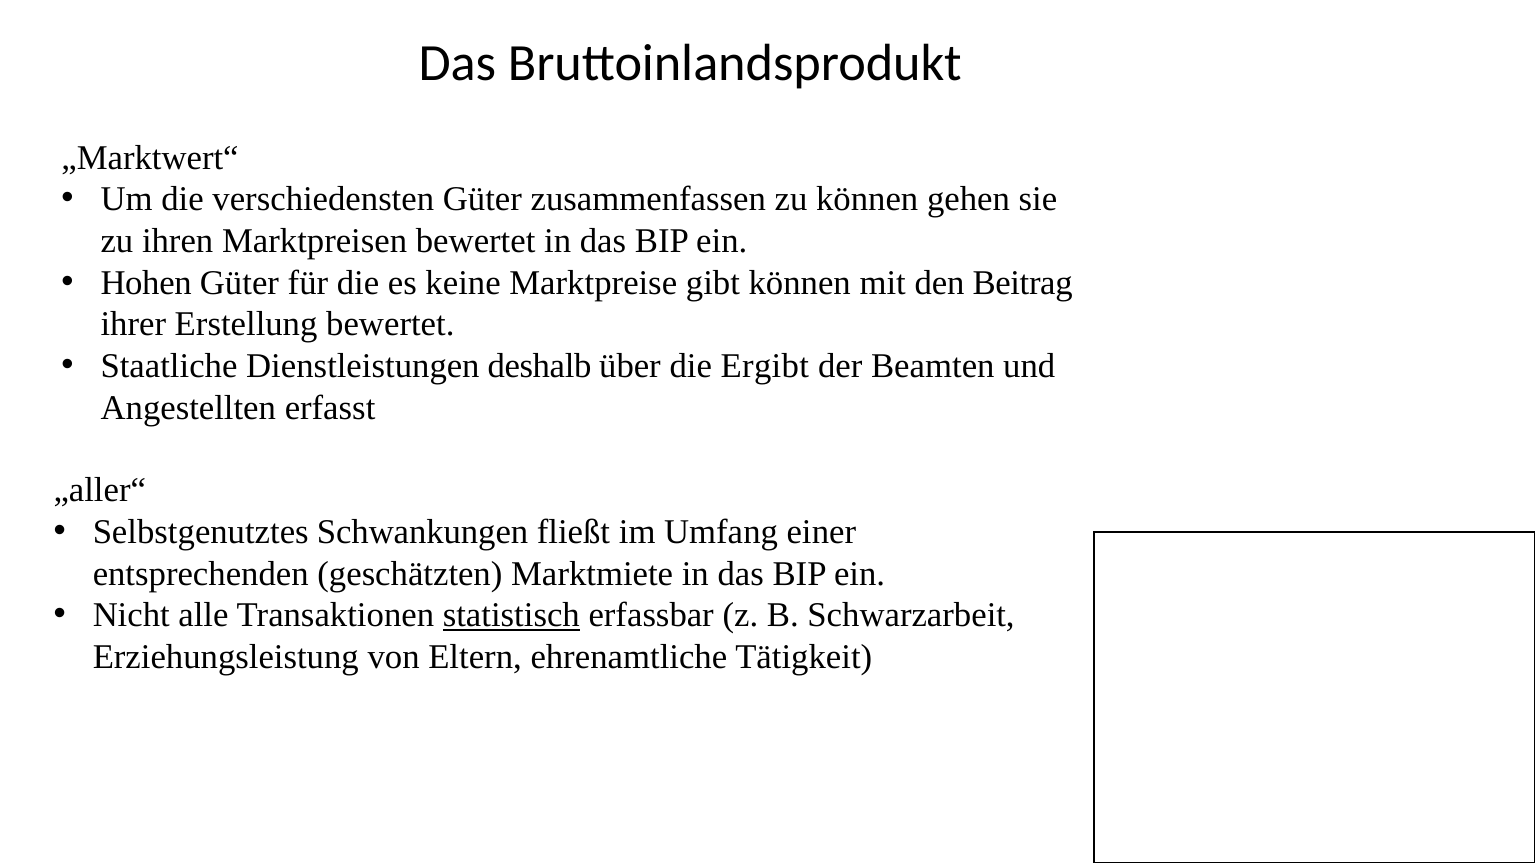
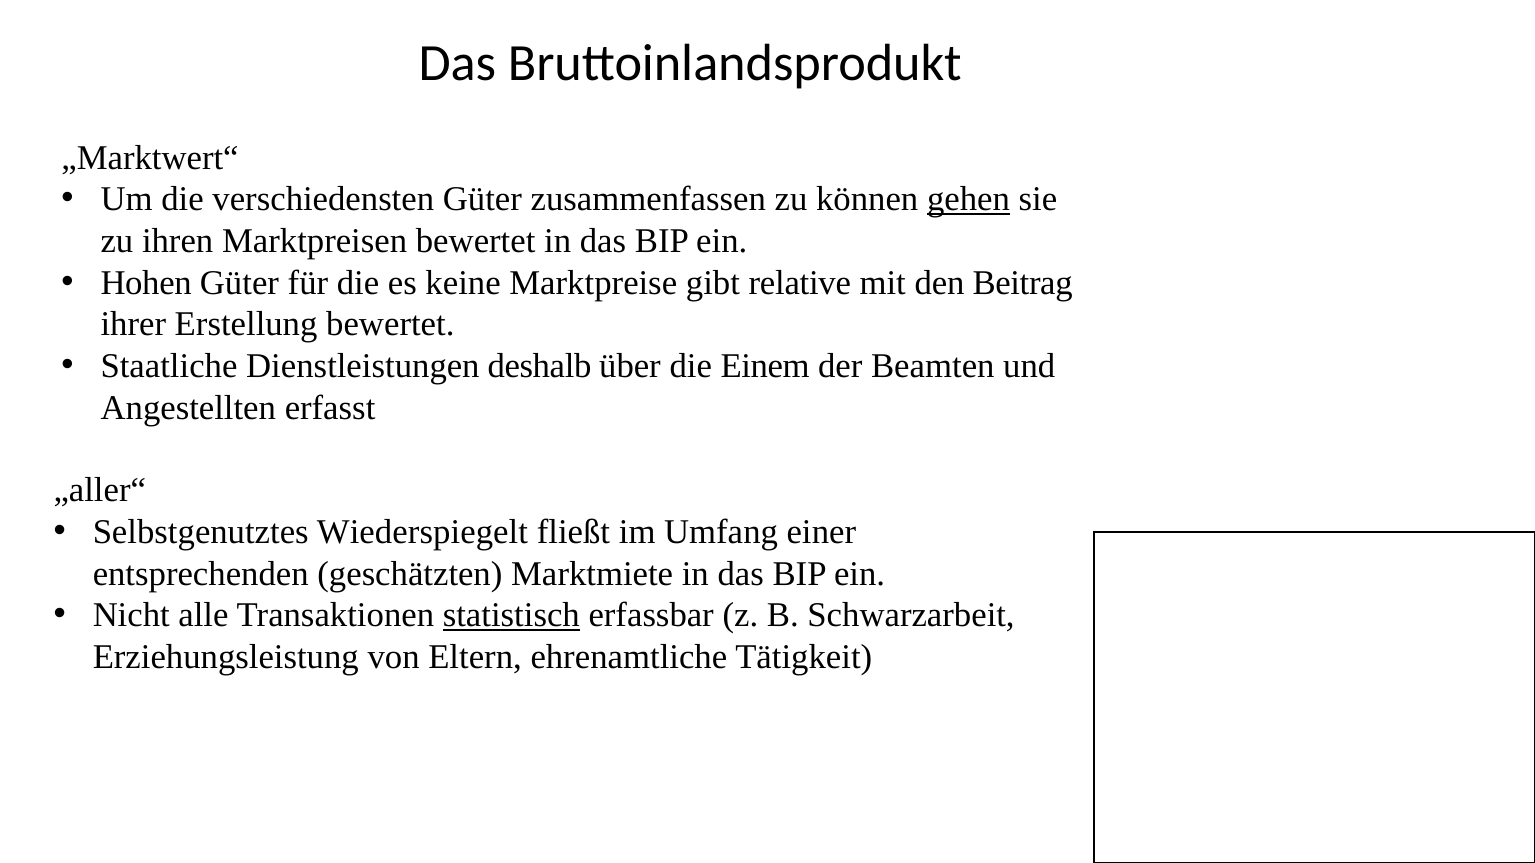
gehen underline: none -> present (969, 199)
gibt können: können -> relative (800, 283)
Ergibt: Ergibt -> Einem (765, 366)
Schwankungen: Schwankungen -> Wiederspiegelt (422, 532)
